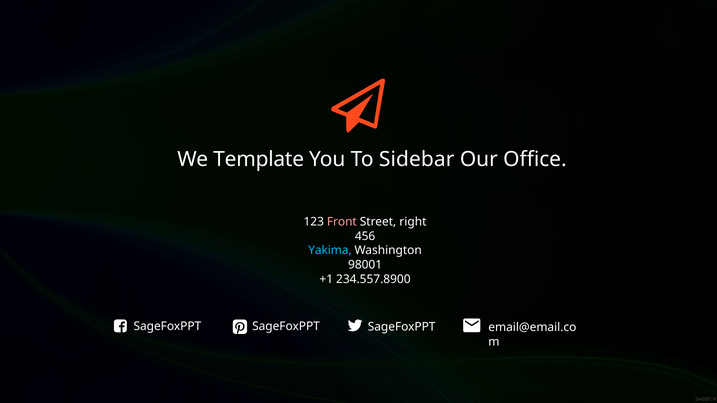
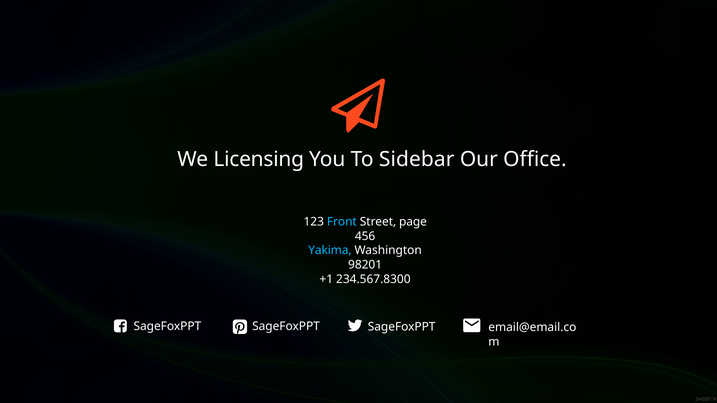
Template: Template -> Licensing (259, 159)
Front colour: pink -> light blue (342, 222)
right: right -> page (413, 222)
98001: 98001 -> 98201 (365, 265)
234.557.8900: 234.557.8900 -> 234.567.8300 (373, 279)
